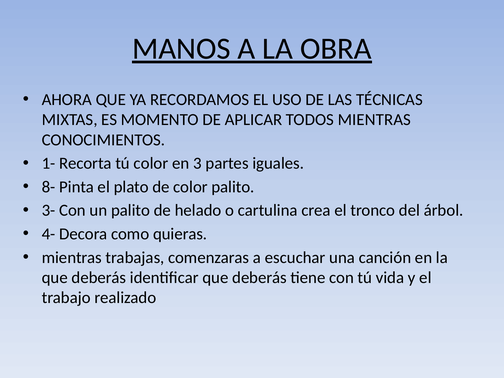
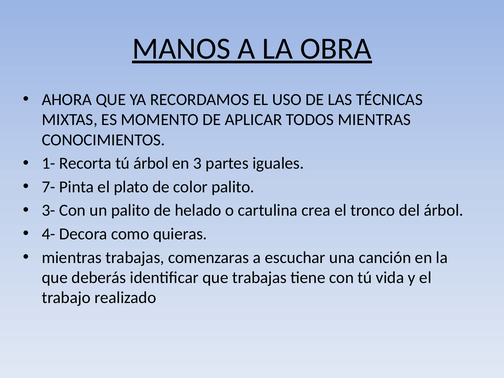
tú color: color -> árbol (151, 163)
8-: 8- -> 7- (49, 187)
identificar que deberás: deberás -> trabajas (260, 278)
